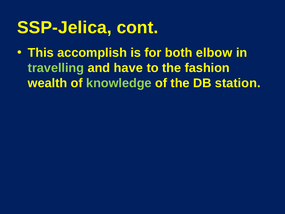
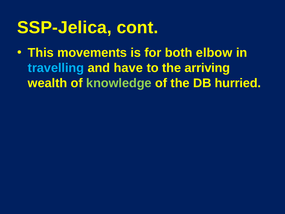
accomplish: accomplish -> movements (92, 53)
travelling colour: light green -> light blue (56, 68)
fashion: fashion -> arriving (207, 68)
station: station -> hurried (238, 83)
